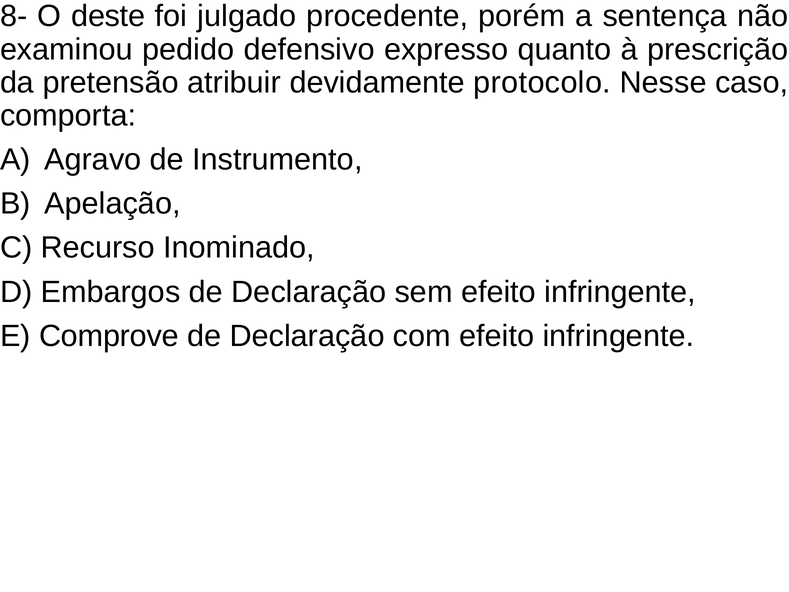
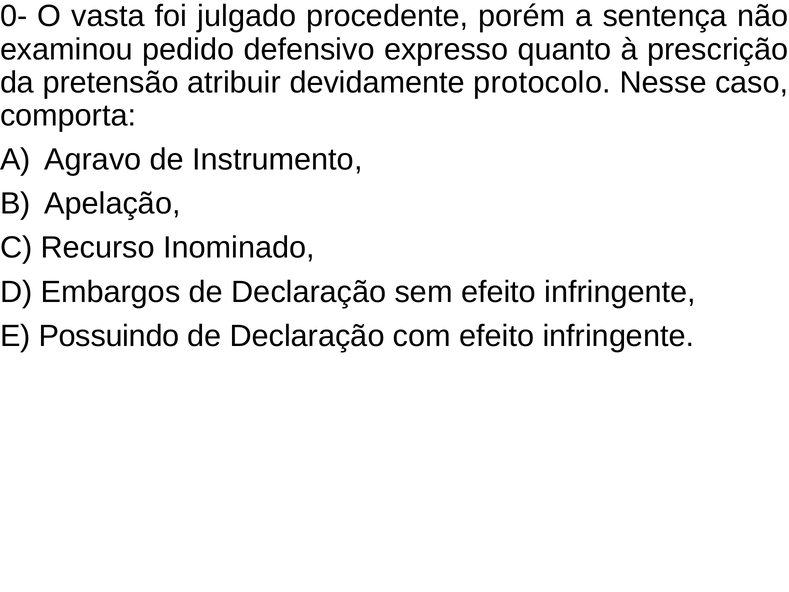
8-: 8- -> 0- (14, 16)
deste: deste -> vasta (108, 16)
Comprove: Comprove -> Possuindo (109, 336)
